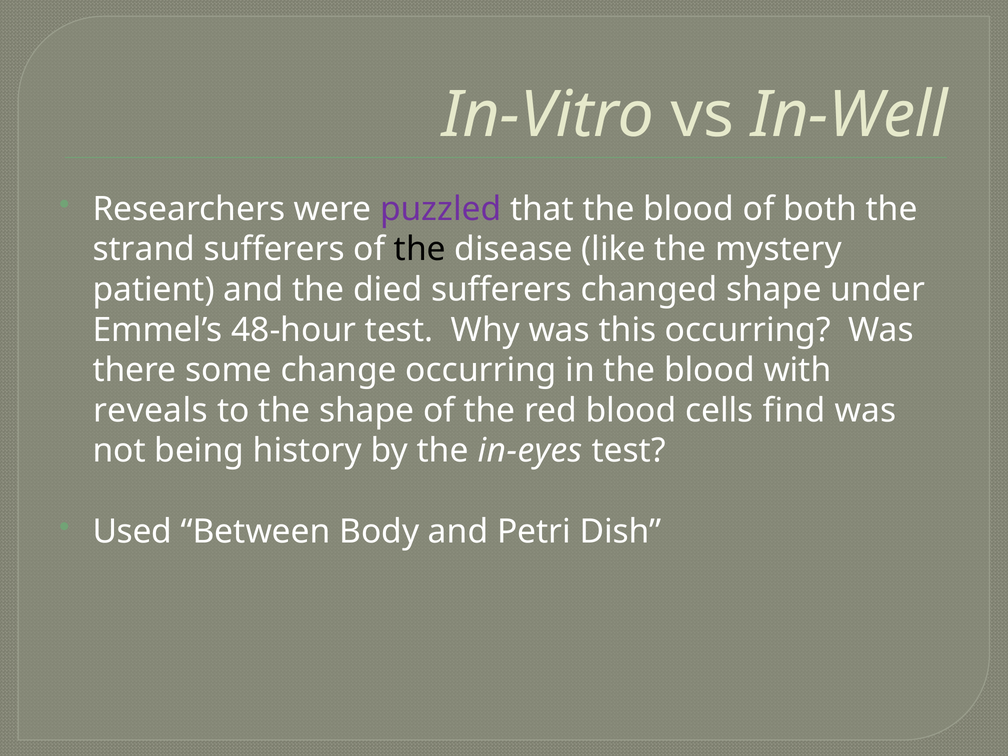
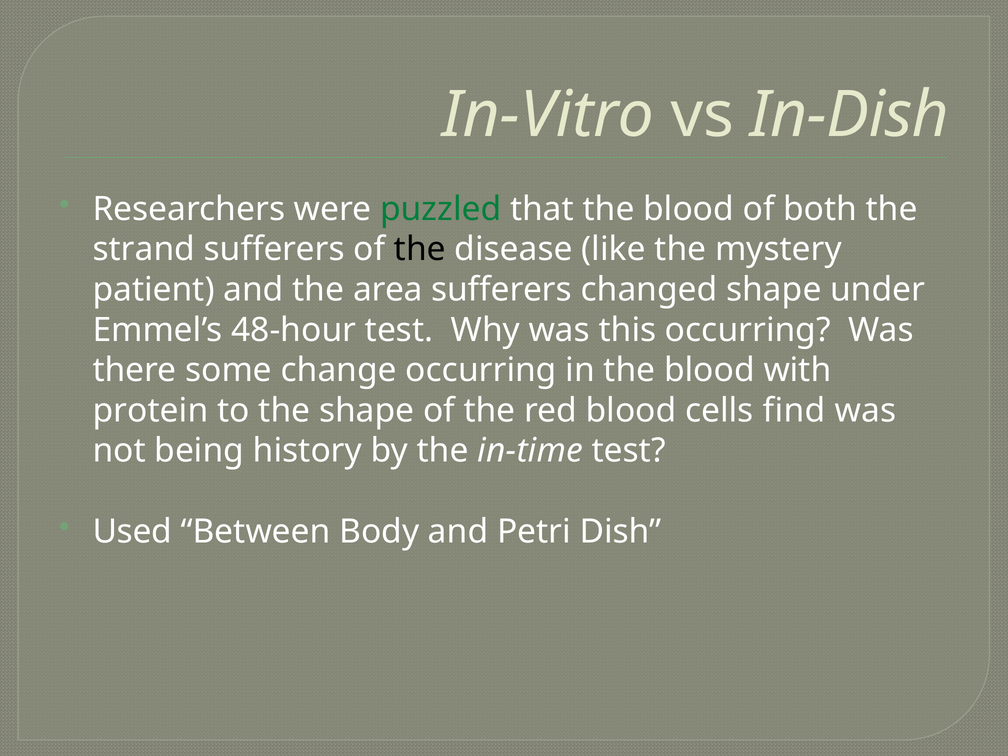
In-Well: In-Well -> In-Dish (850, 115)
puzzled colour: purple -> green (441, 209)
died: died -> area (388, 290)
reveals: reveals -> protein (151, 411)
in-eyes: in-eyes -> in-time (530, 451)
